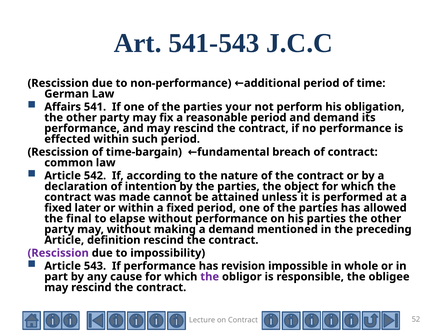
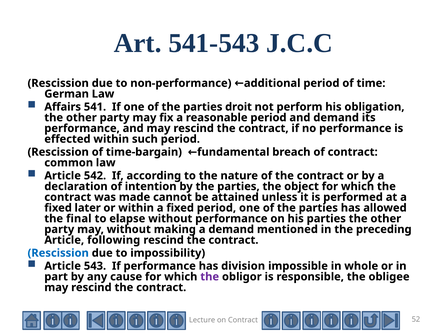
your: your -> droit (239, 107)
definition: definition -> following (114, 240)
Rescission colour: purple -> blue (58, 253)
revision: revision -> division (243, 266)
